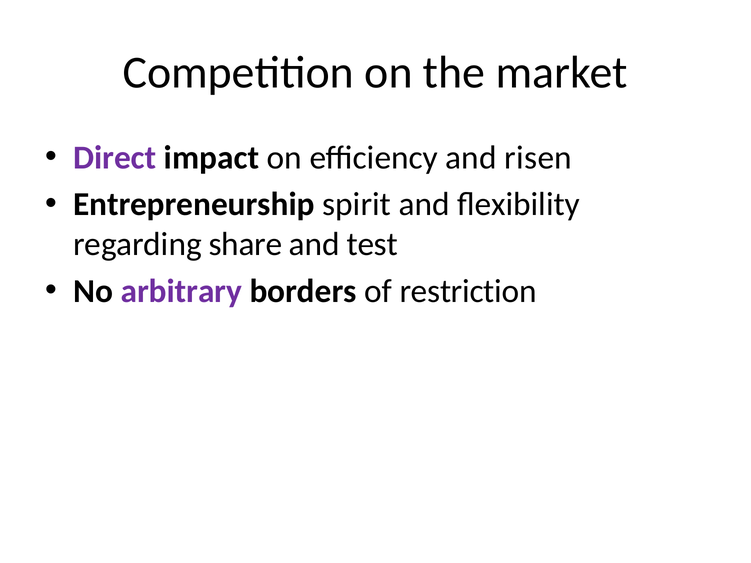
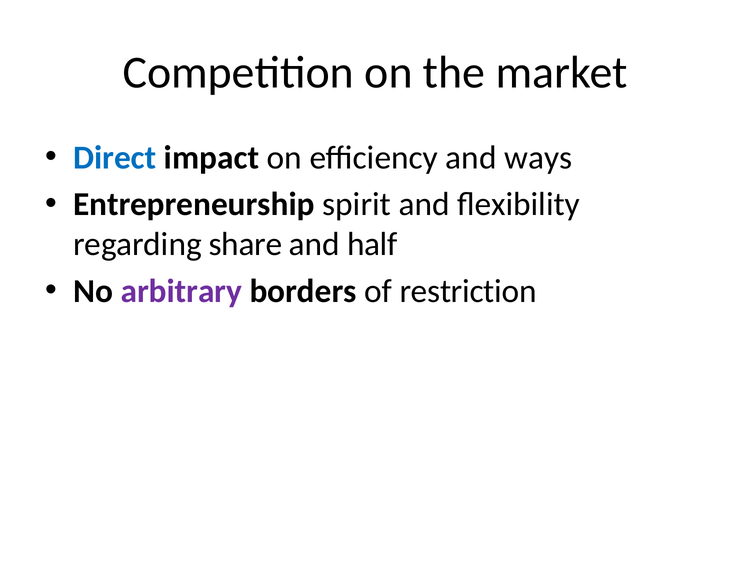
Direct colour: purple -> blue (115, 158)
risen: risen -> ways (538, 158)
test: test -> half (372, 244)
